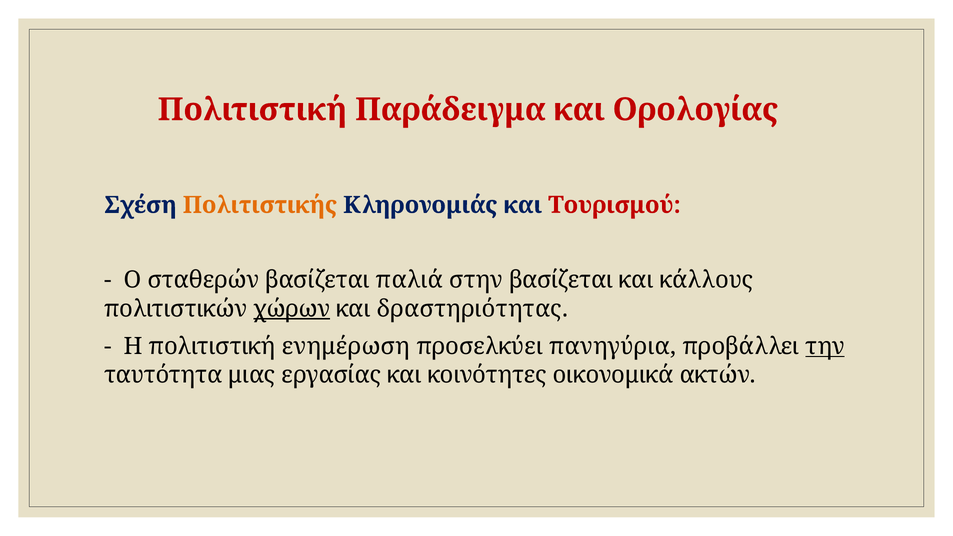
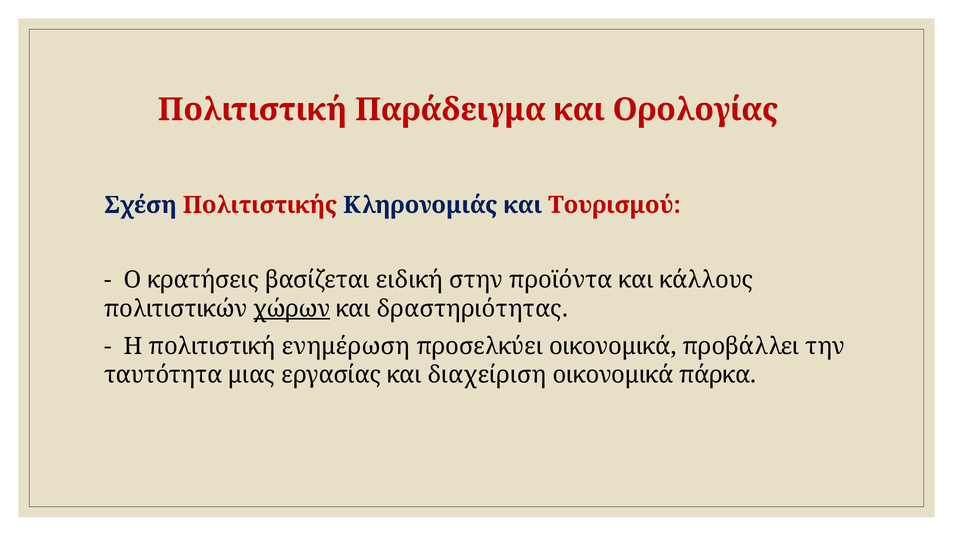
Πολιτιστικής colour: orange -> red (260, 205)
σταθερών: σταθερών -> κρατήσεις (203, 280)
παλιά: παλιά -> ειδική (410, 280)
στην βασίζεται: βασίζεται -> προϊόντα (561, 280)
προσελκύει πανηγύρια: πανηγύρια -> οικονομικά (613, 346)
την underline: present -> none (825, 346)
κοινότητες: κοινότητες -> διαχείριση (487, 375)
ακτών: ακτών -> πάρκα (718, 375)
